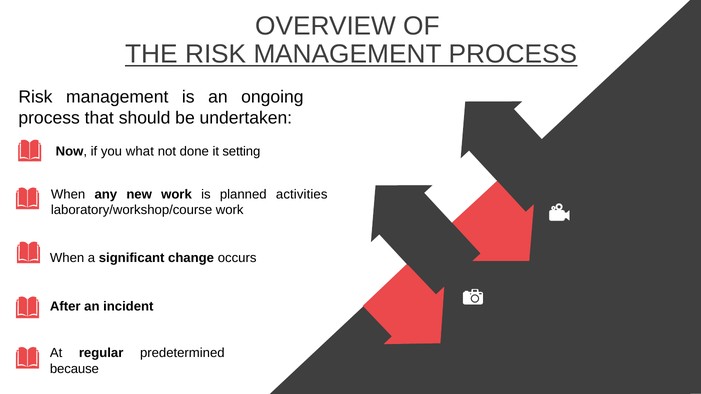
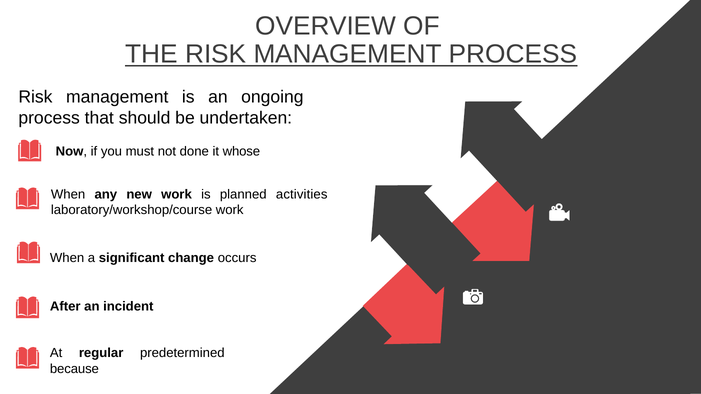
what: what -> must (140, 151)
setting: setting -> whose (241, 151)
